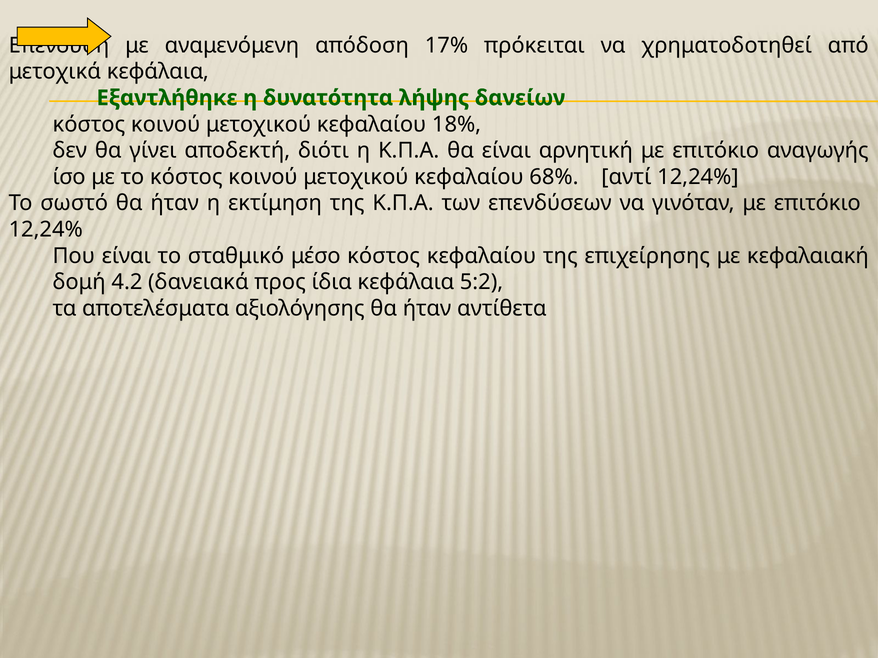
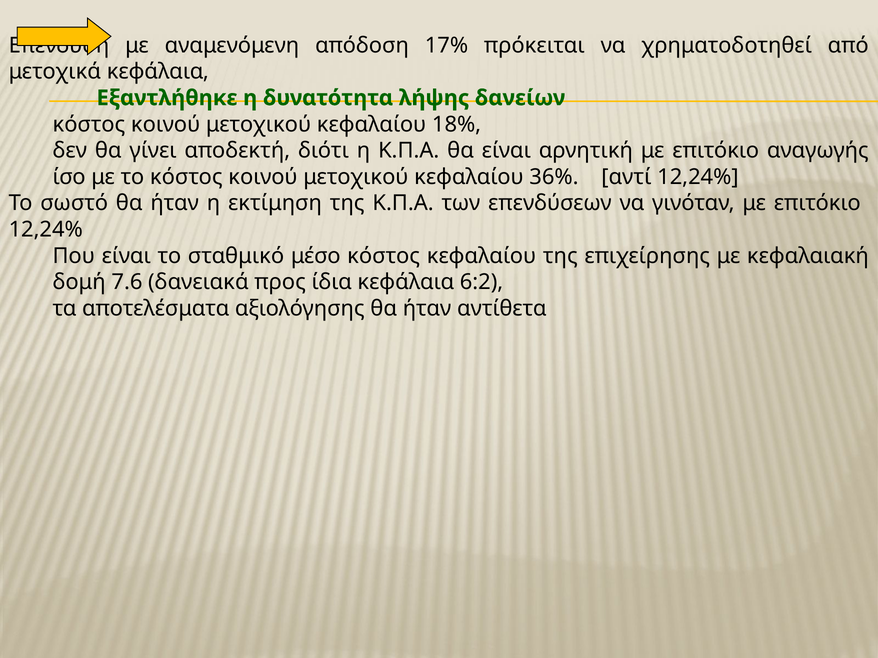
68%: 68% -> 36% (554, 177)
4.2: 4.2 -> 7.6 (127, 282)
5:2: 5:2 -> 6:2 (482, 282)
